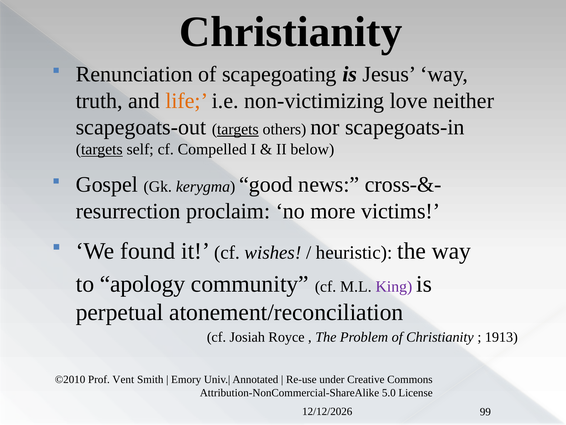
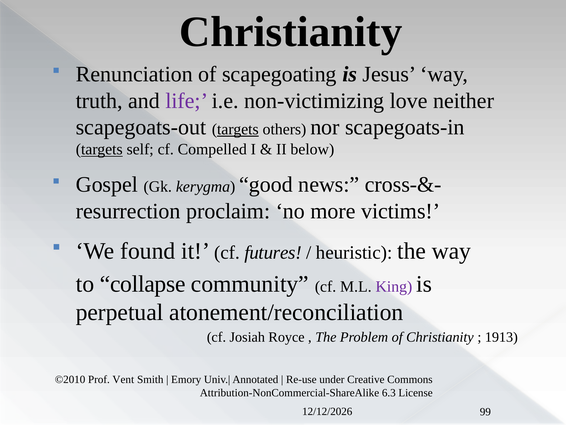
life colour: orange -> purple (187, 101)
wishes: wishes -> futures (273, 252)
apology: apology -> collapse (143, 284)
5.0: 5.0 -> 6.3 (389, 392)
